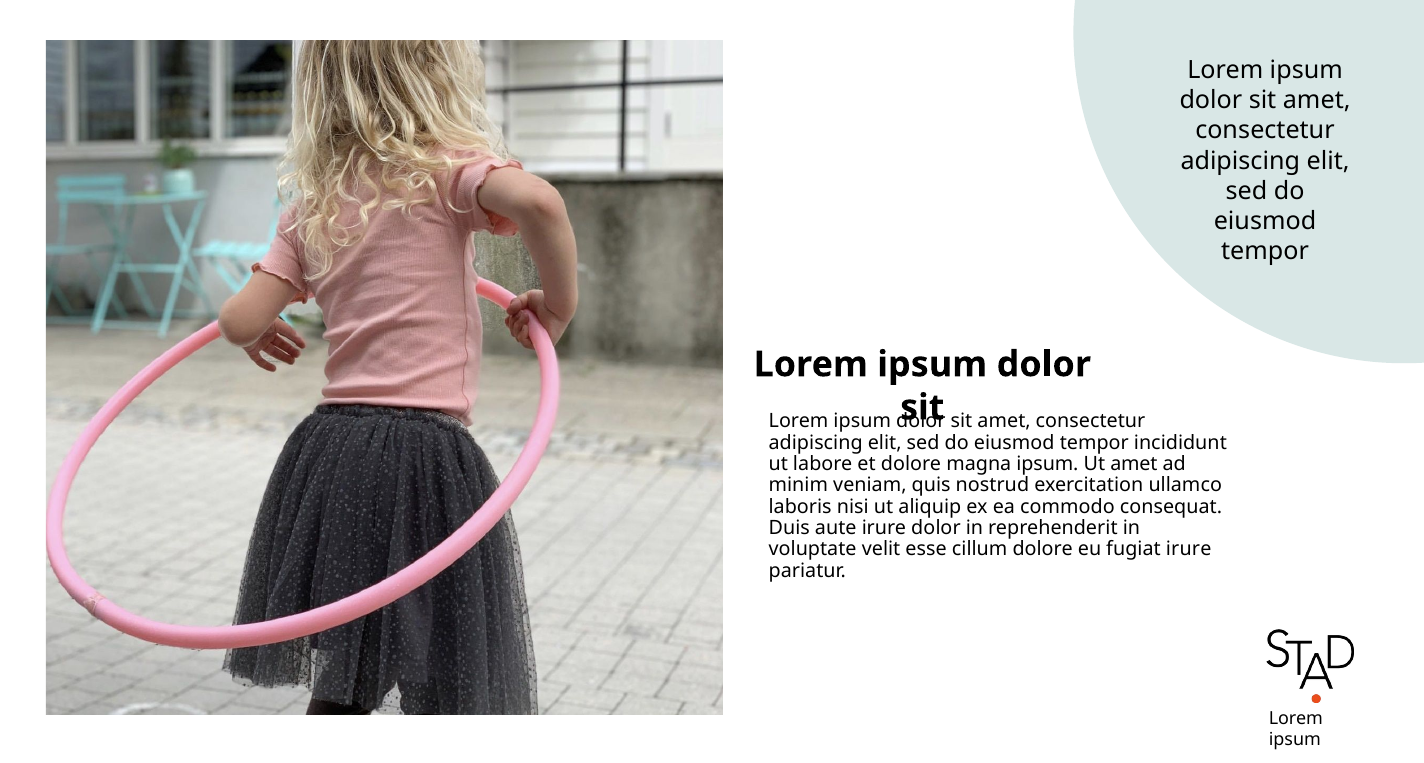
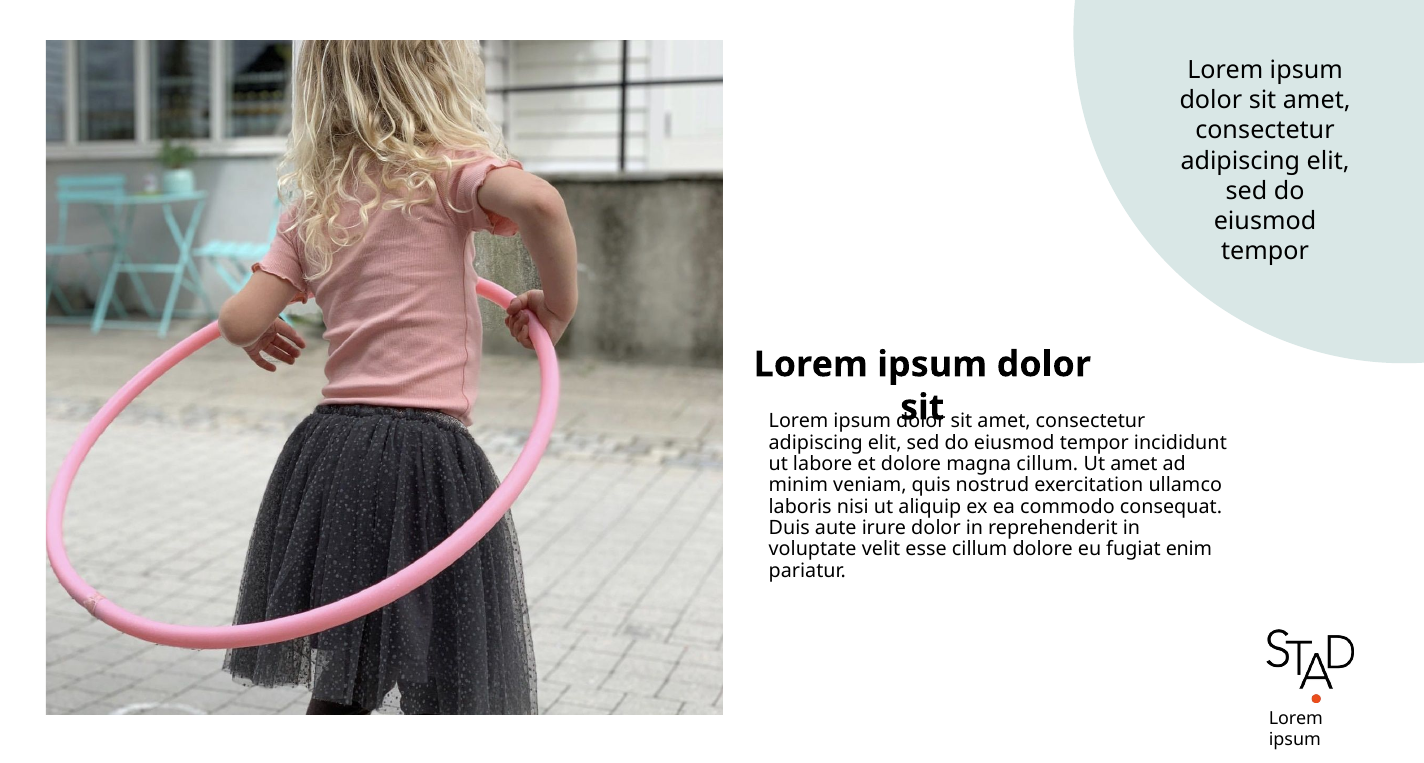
magna ipsum: ipsum -> cillum (1047, 464)
fugiat irure: irure -> enim (1189, 549)
